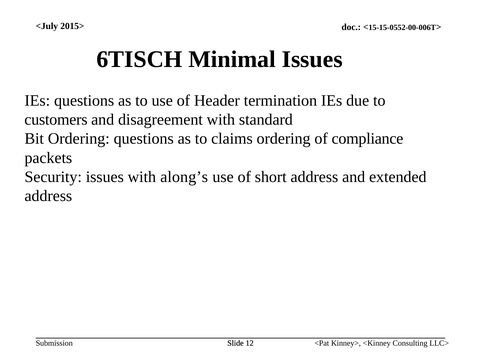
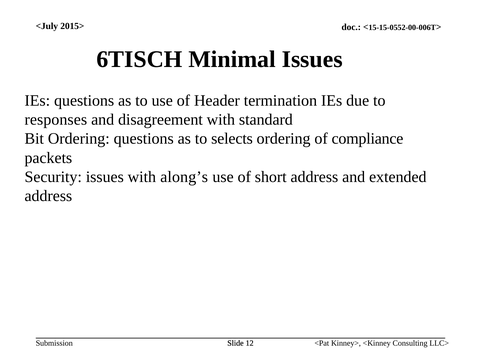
customers: customers -> responses (56, 120)
claims: claims -> selects (232, 139)
